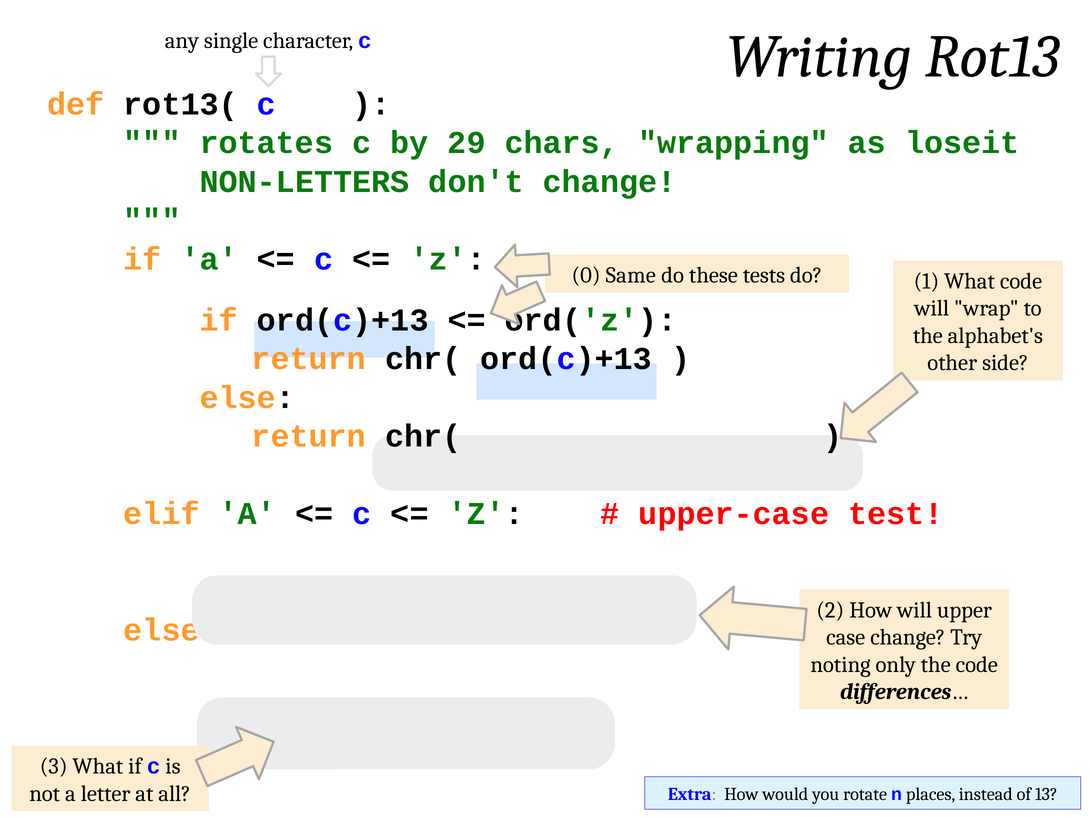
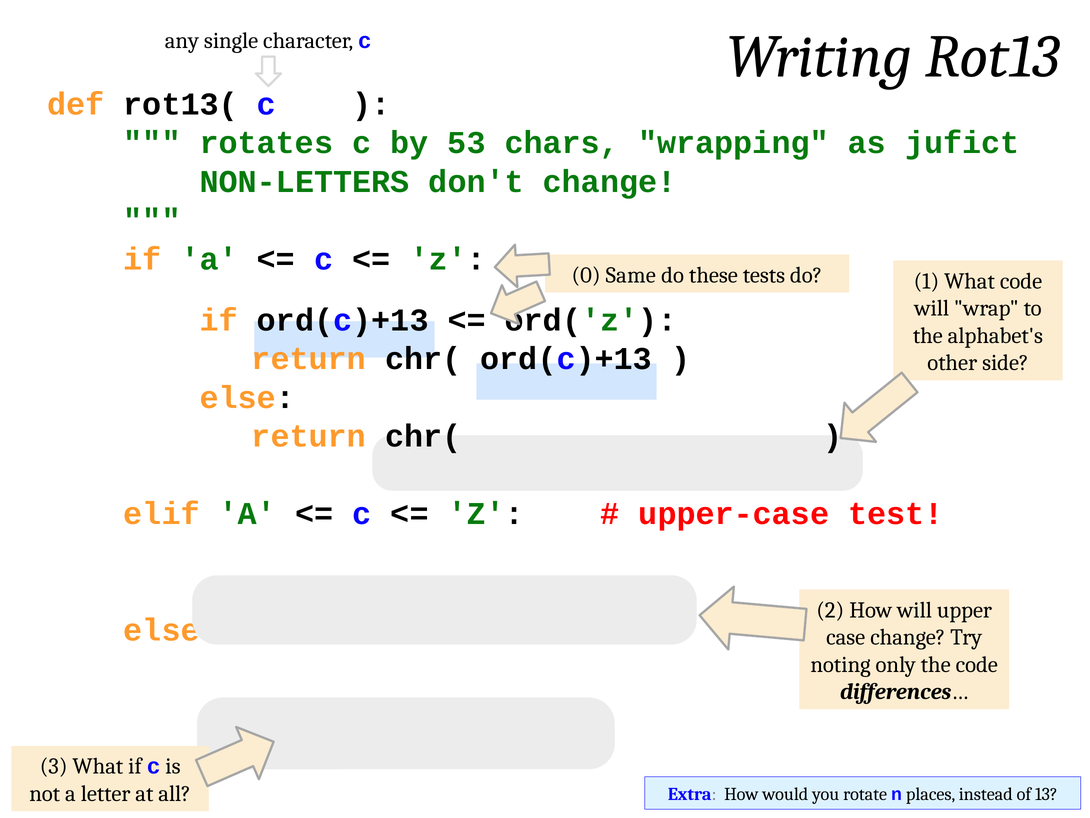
29: 29 -> 53 (467, 143)
loseit: loseit -> jufict (962, 143)
